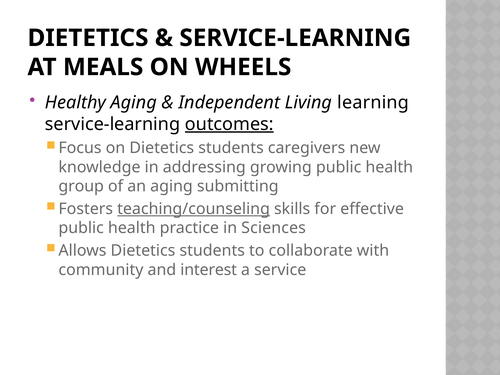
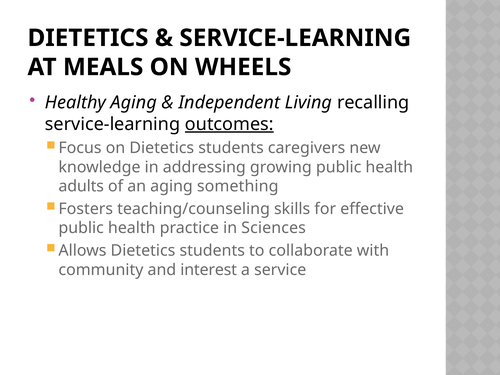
learning: learning -> recalling (373, 103)
group: group -> adults (81, 186)
submitting: submitting -> something (238, 186)
teaching/counseling underline: present -> none (194, 209)
